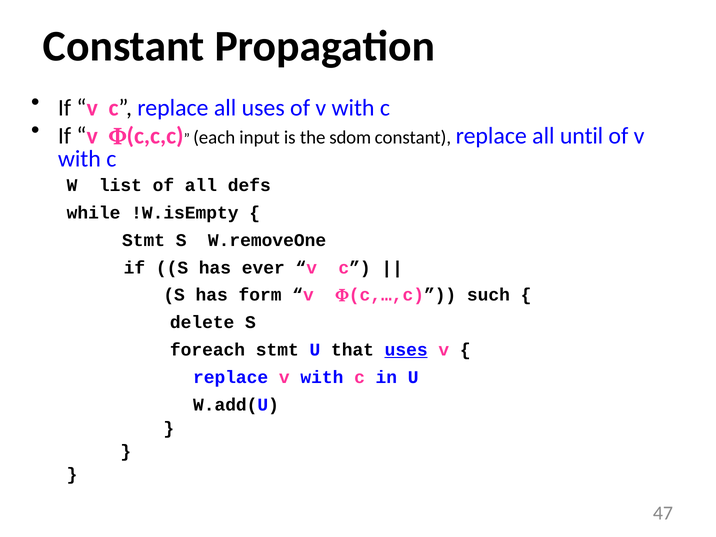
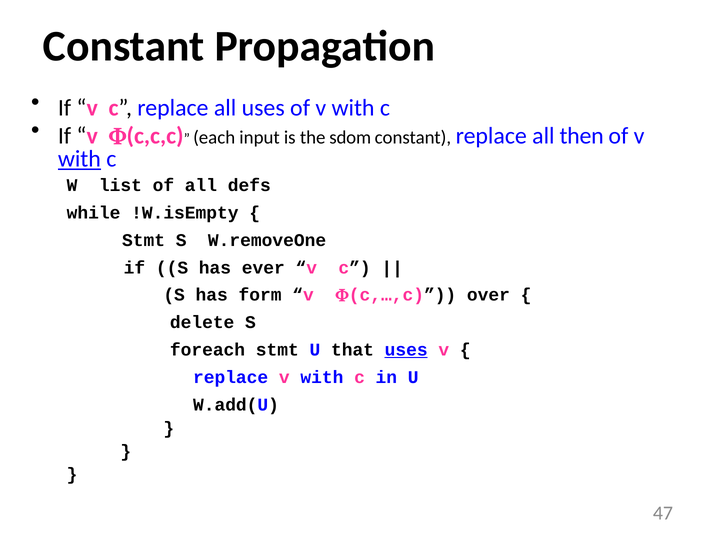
until: until -> then (582, 136)
with underline: none -> present (79, 159)
such: such -> over (488, 295)
